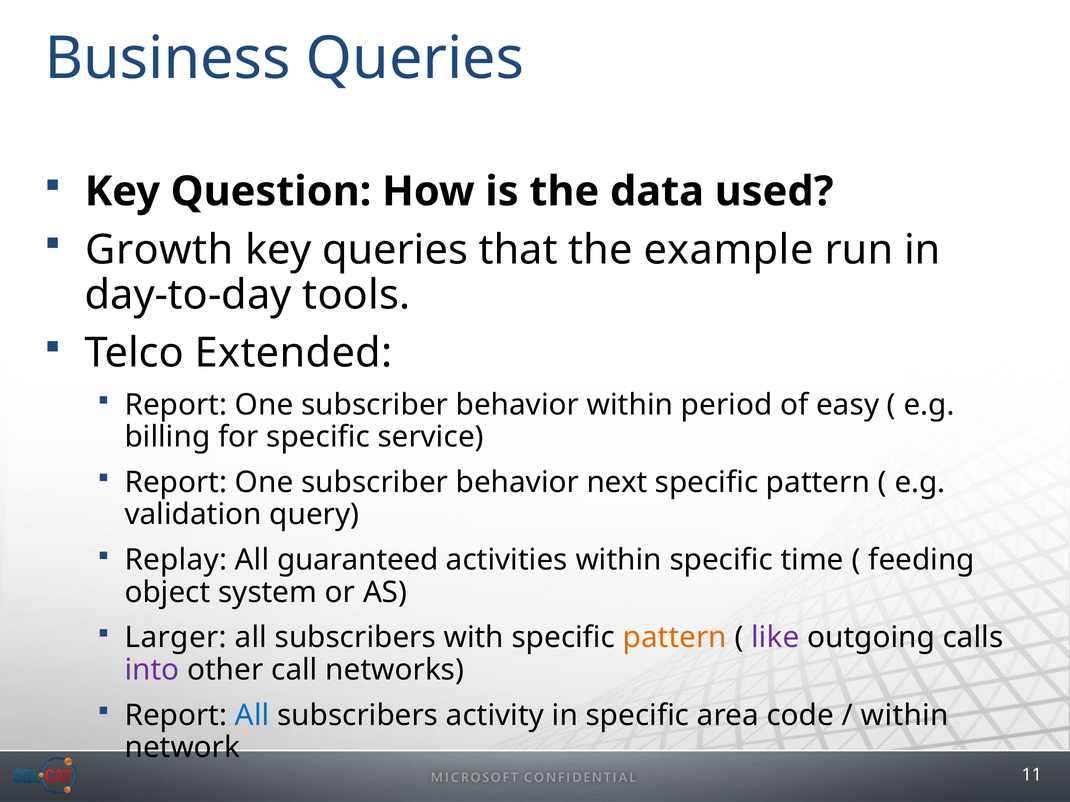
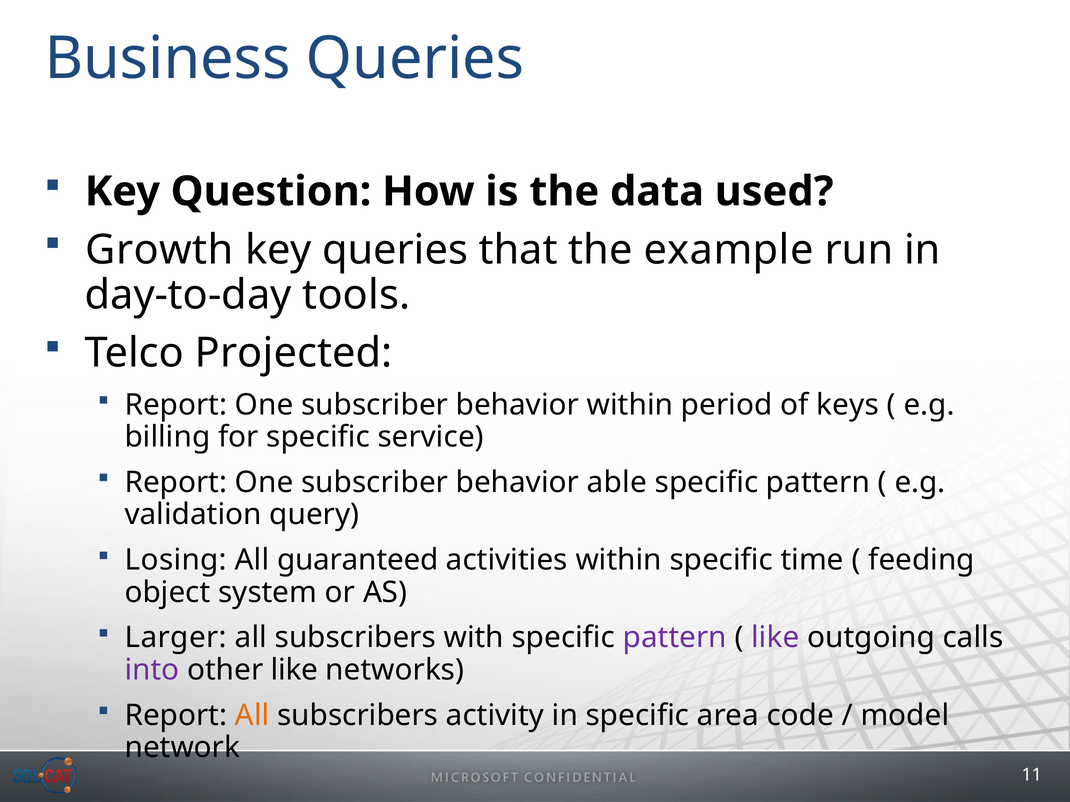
Extended: Extended -> Projected (294, 353)
easy: easy -> keys (848, 405)
next: next -> able (617, 483)
Replay: Replay -> Losing (176, 560)
pattern colour: orange -> purple (675, 638)
other call: call -> like (295, 670)
All colour: blue -> orange (252, 716)
within: within -> model (905, 716)
